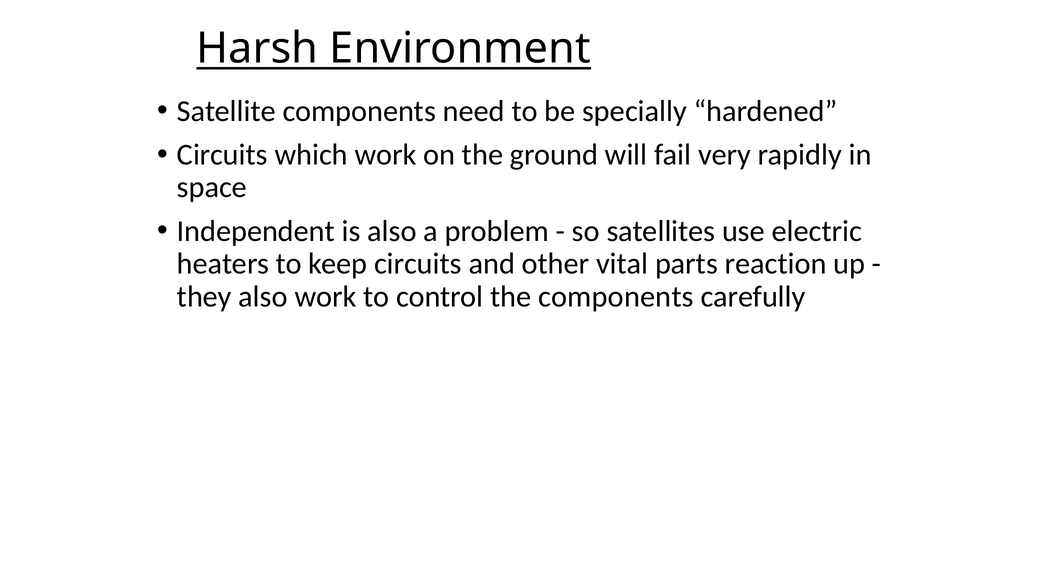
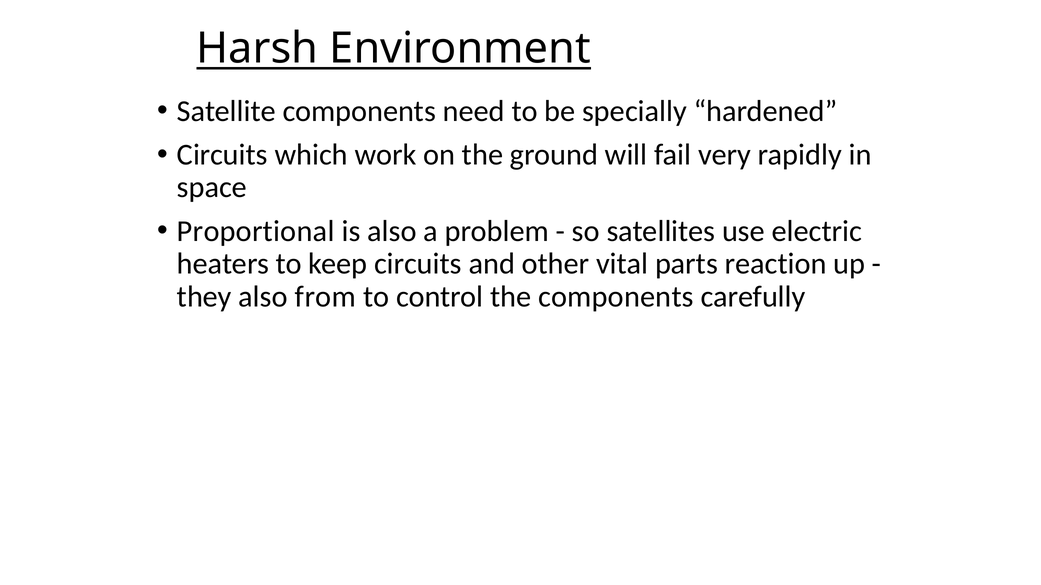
Independent: Independent -> Proportional (256, 231)
also work: work -> from (325, 297)
